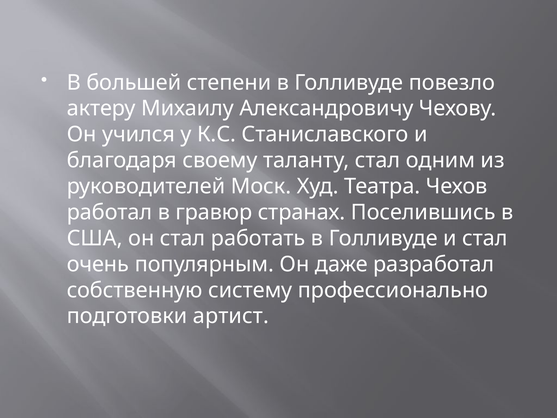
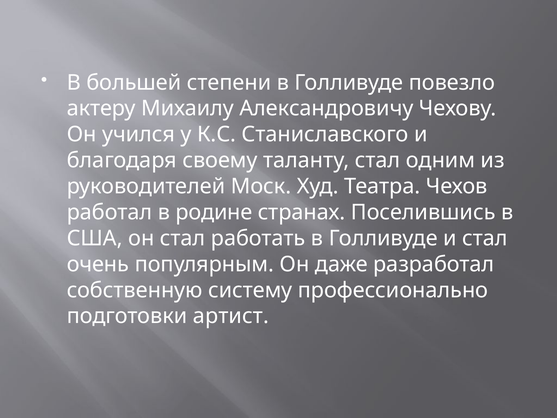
гравюр: гравюр -> родине (214, 212)
